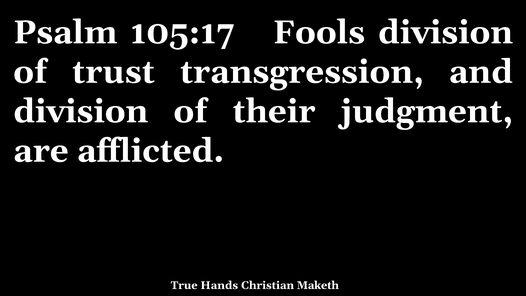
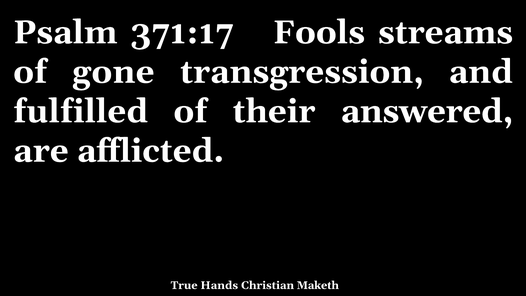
105:17: 105:17 -> 371:17 (182, 32)
Fools division: division -> streams (445, 32)
trust: trust -> gone (113, 72)
division: division -> fulfilled (81, 111)
judgment: judgment -> answered (427, 111)
